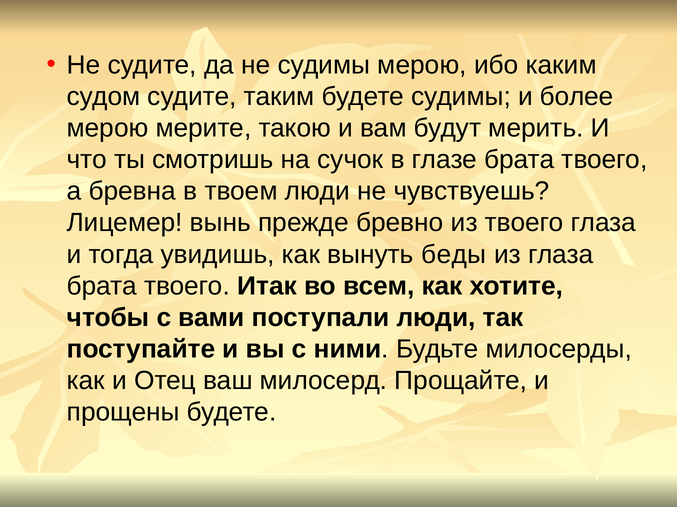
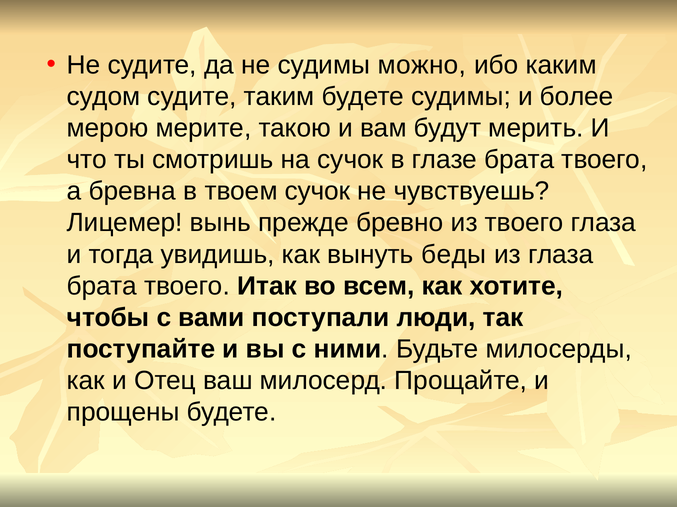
судимы мерою: мерою -> можно (422, 65)
твоем люди: люди -> сучок (318, 191)
